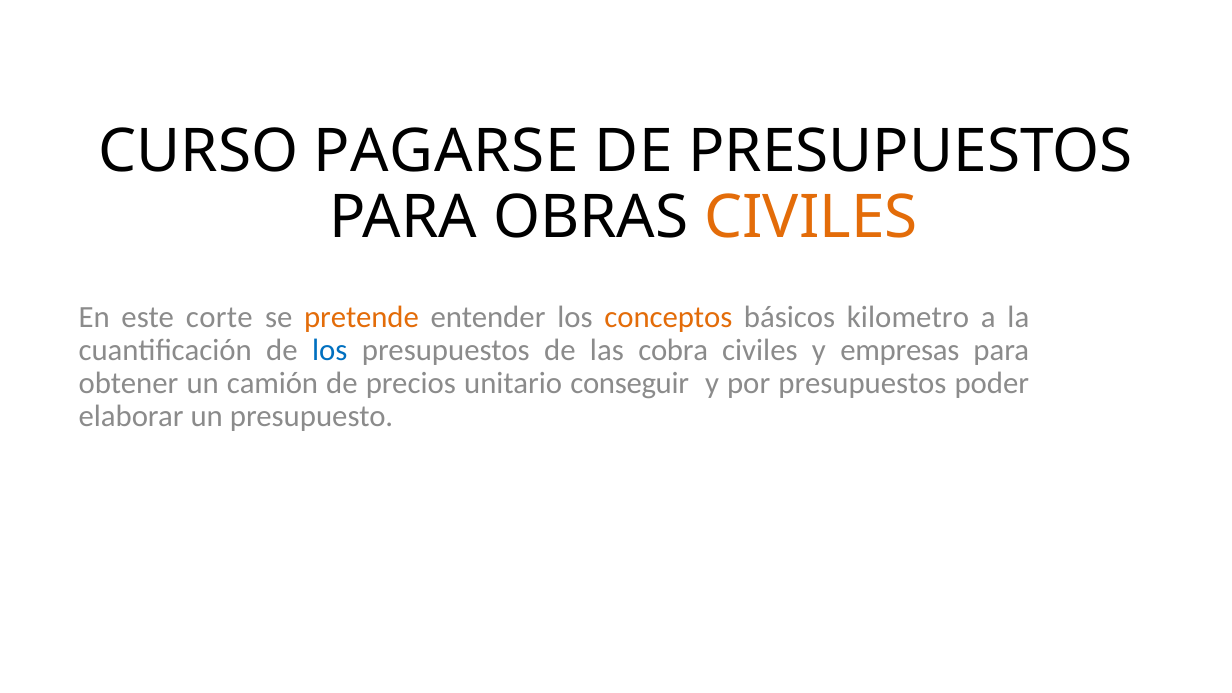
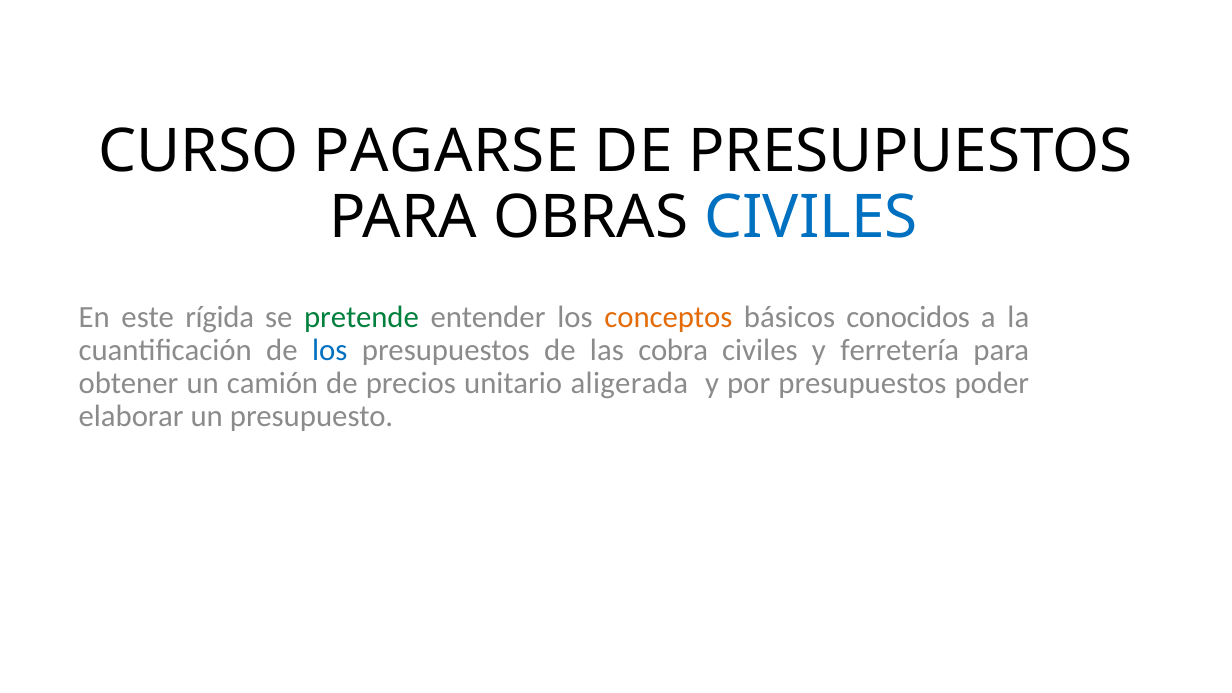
CIVILES colour: orange -> blue (811, 217)
corte: corte -> rígida (220, 317)
pretende colour: orange -> green (362, 317)
kilometro: kilometro -> conocidos (908, 317)
empresas: empresas -> ferretería (900, 350)
conseguir: conseguir -> aligerada (629, 384)
